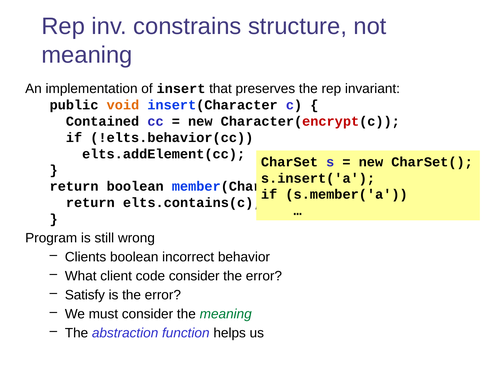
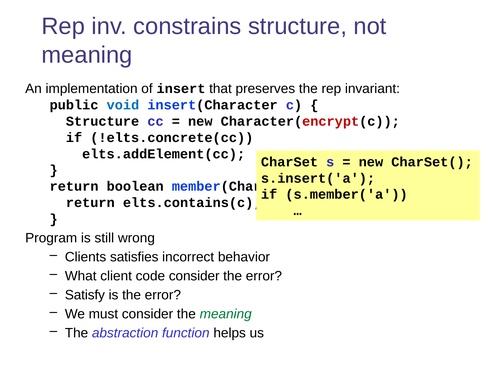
void colour: orange -> blue (123, 105)
Contained: Contained -> Structure (103, 121)
!elts.behavior(cc: !elts.behavior(cc -> !elts.concrete(cc (172, 138)
Clients boolean: boolean -> satisfies (134, 257)
